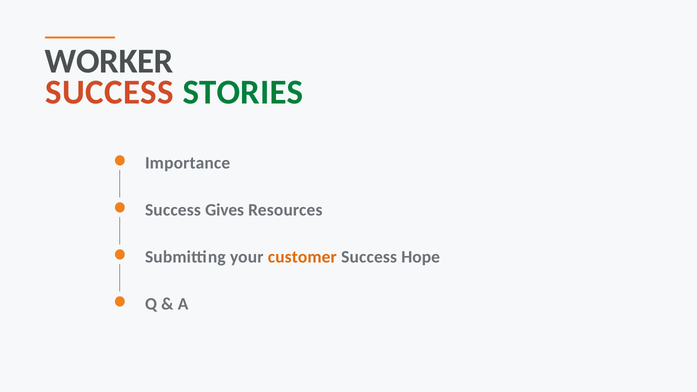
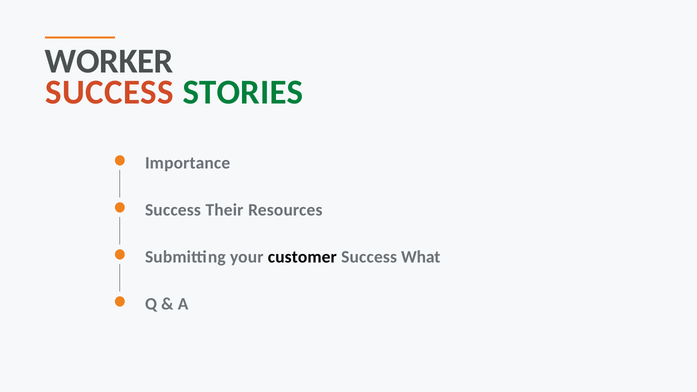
Gives: Gives -> Their (224, 210)
customer colour: orange -> black (302, 257)
Hope: Hope -> What (421, 257)
